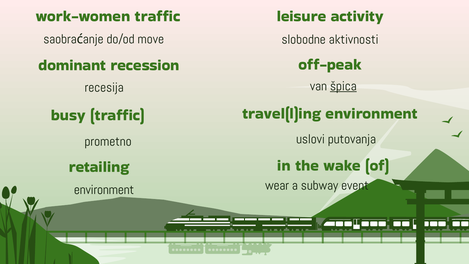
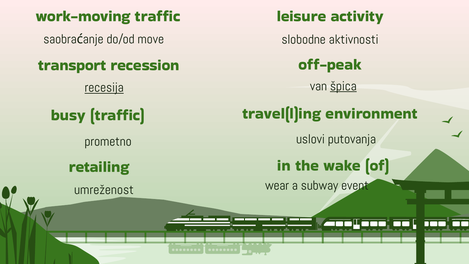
work-women: work-women -> work-moving (83, 16)
dominant: dominant -> transport (72, 65)
recesija underline: none -> present (104, 88)
environment: environment -> umreženost (104, 190)
